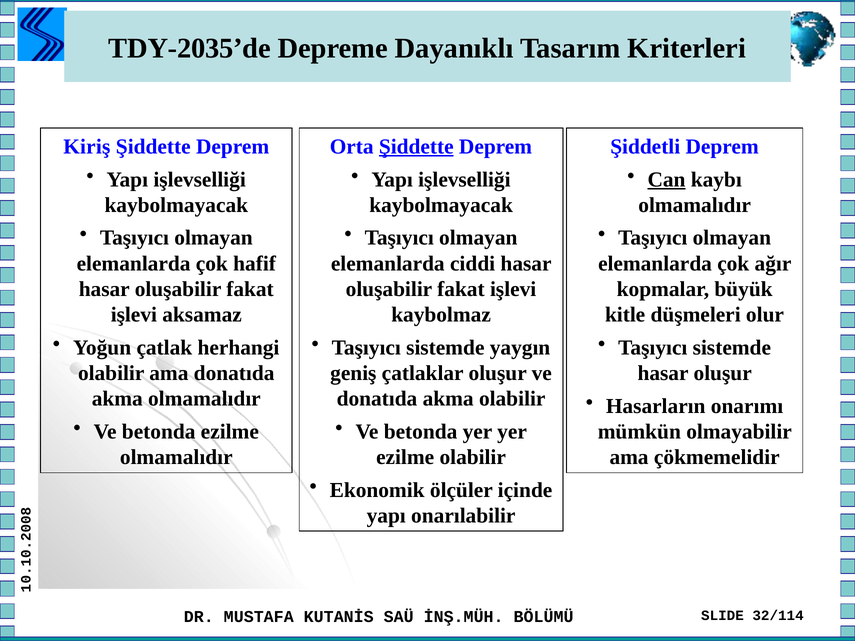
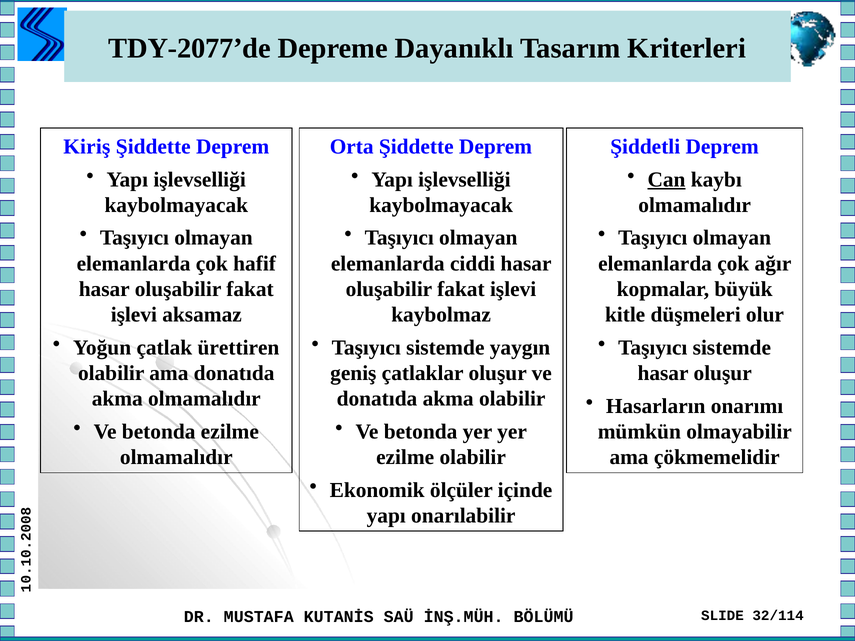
TDY-2035’de: TDY-2035’de -> TDY-2077’de (190, 48)
Şiddette underline: present -> none (416, 147)
herhangi: herhangi -> ürettiren (238, 348)
